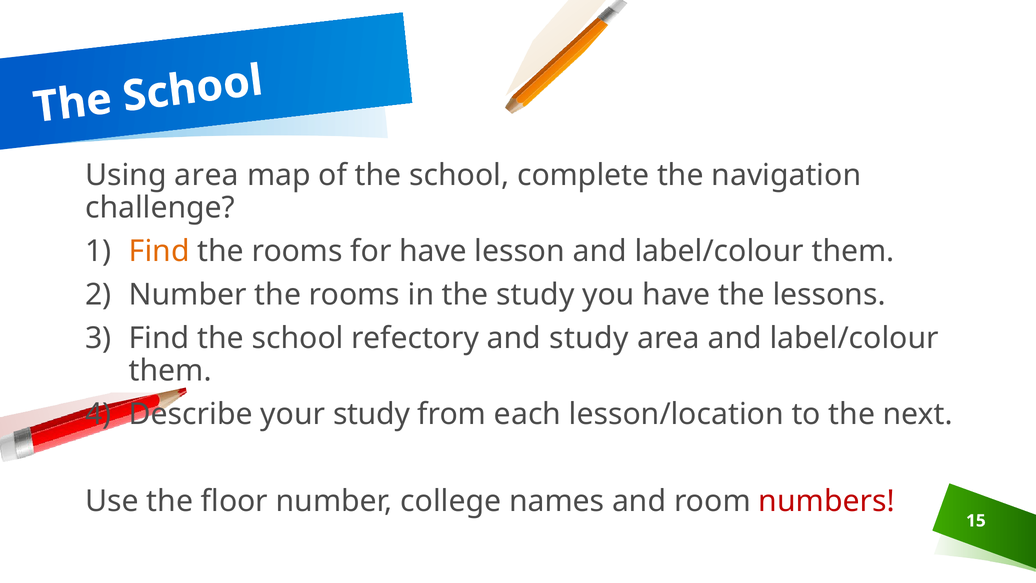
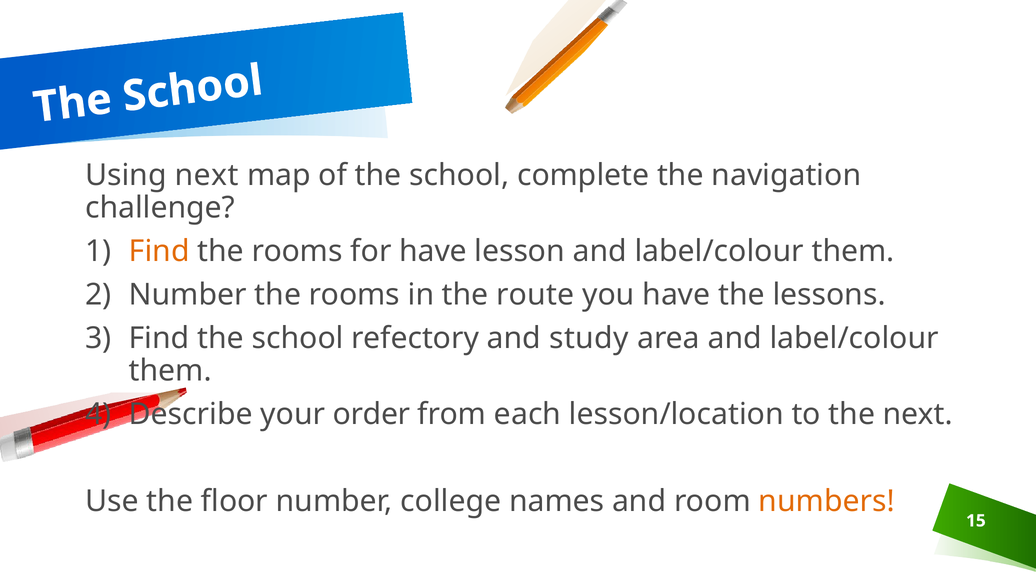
Using area: area -> next (207, 175)
the study: study -> route (535, 295)
your study: study -> order (371, 414)
numbers colour: red -> orange (827, 501)
